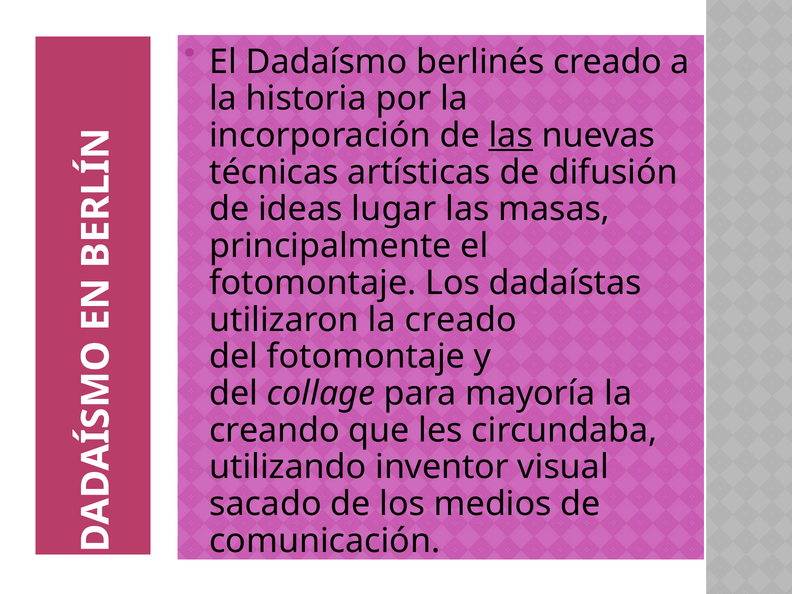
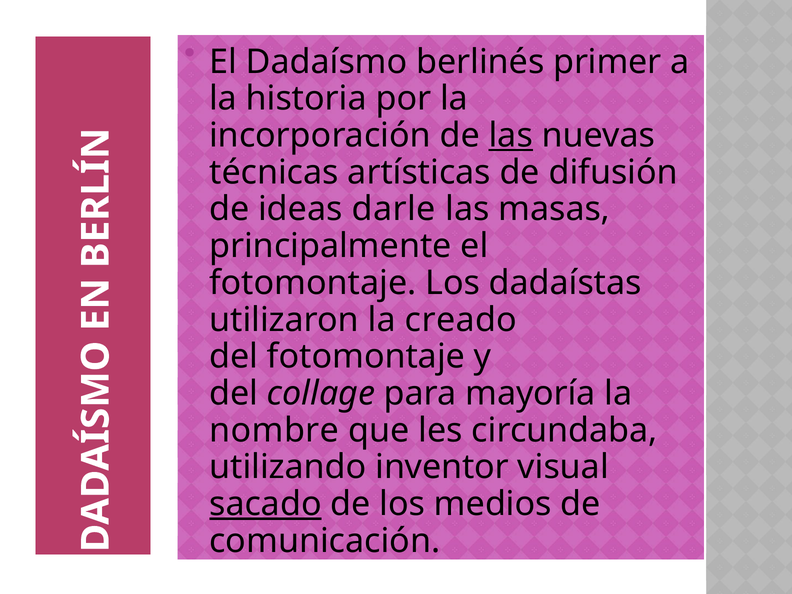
berlinés creado: creado -> primer (607, 62)
lugar: lugar -> darle (394, 209)
creando: creando -> nombre (274, 430)
sacado underline: none -> present (265, 504)
